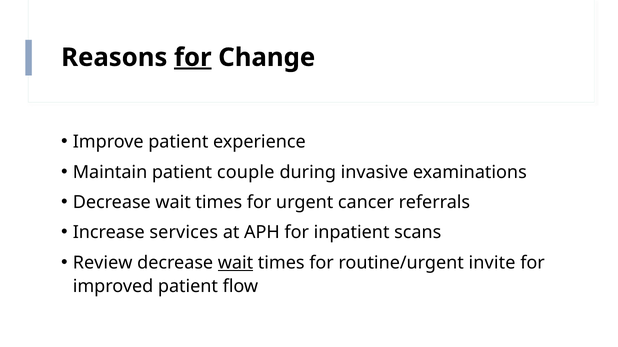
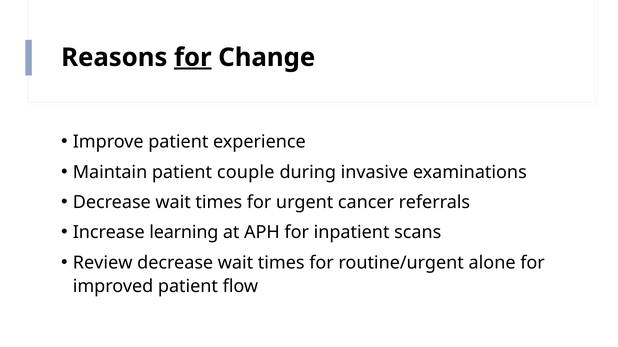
services: services -> learning (184, 233)
wait underline: present -> none (235, 263)
invite: invite -> alone (492, 263)
